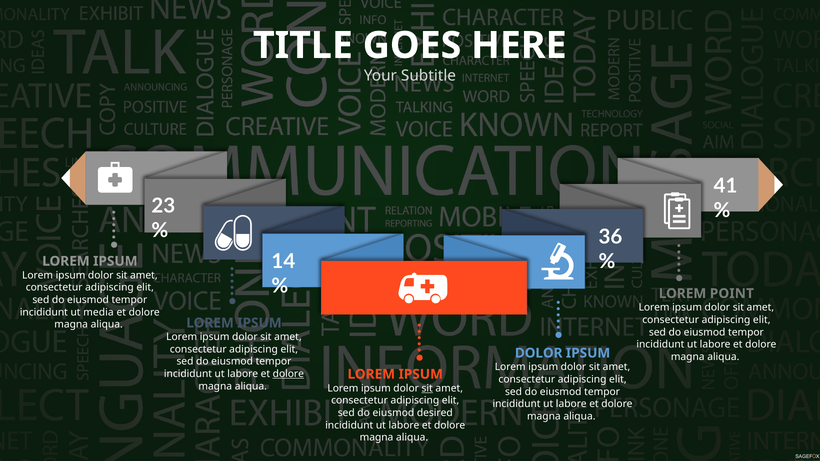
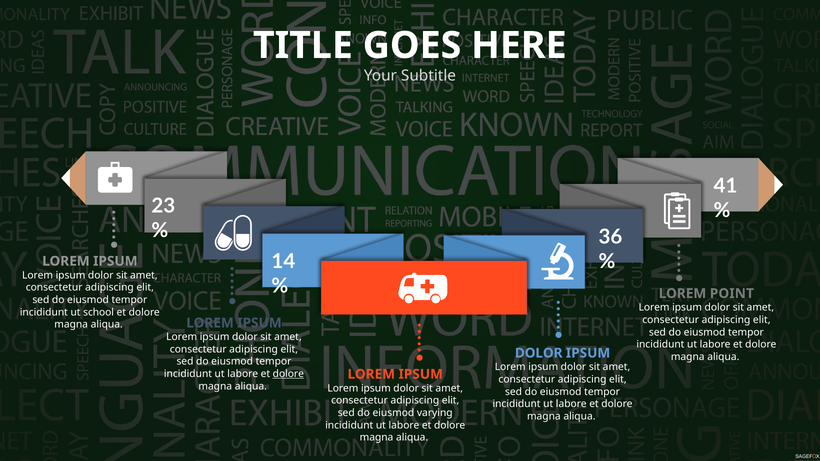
media: media -> school (99, 312)
sit underline: present -> none (427, 389)
desired: desired -> varying (435, 413)
